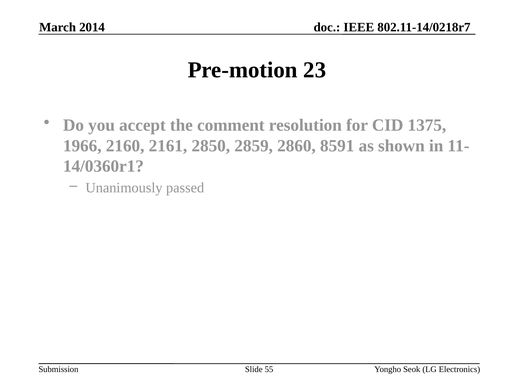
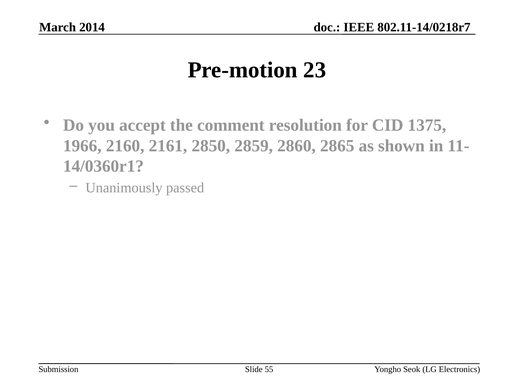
8591: 8591 -> 2865 (337, 146)
